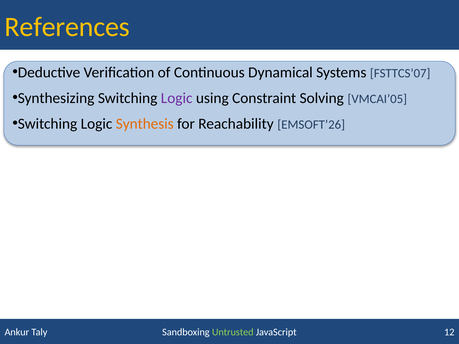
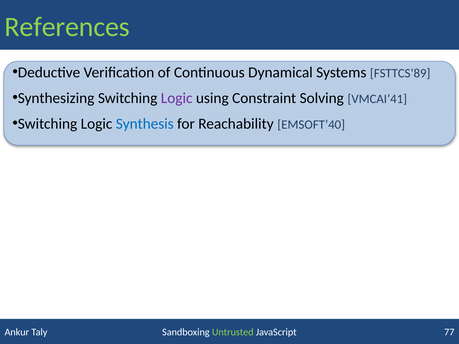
References colour: yellow -> light green (67, 27)
FSTTCS’07: FSTTCS’07 -> FSTTCS’89 (400, 73)
VMCAI’05: VMCAI’05 -> VMCAI’41 (377, 99)
Synthesis colour: orange -> blue (145, 124)
EMSOFT’26: EMSOFT’26 -> EMSOFT’40 (311, 125)
12: 12 -> 77 (449, 332)
